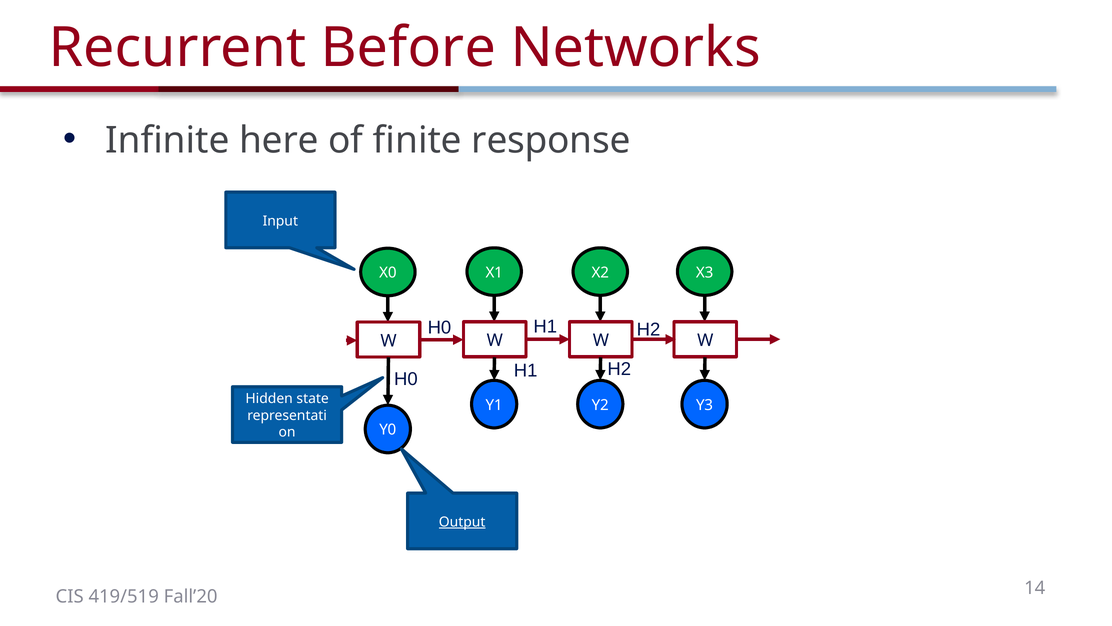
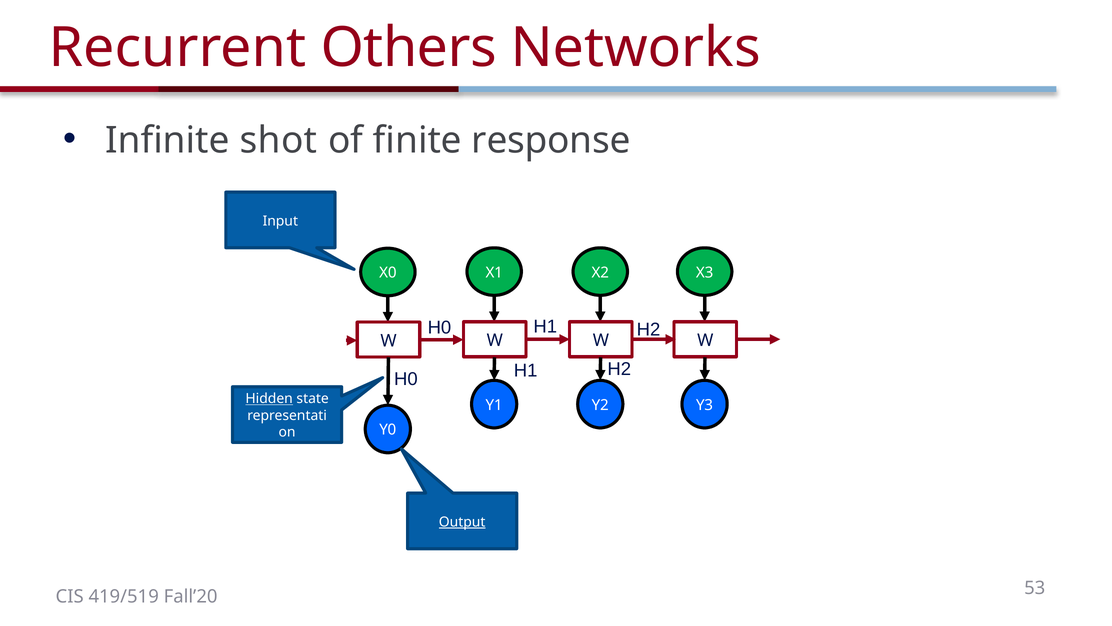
Before: Before -> Others (409, 48)
here: here -> shot (279, 140)
Hidden underline: none -> present (269, 398)
14: 14 -> 53 (1035, 588)
